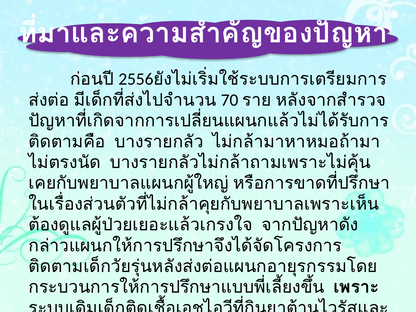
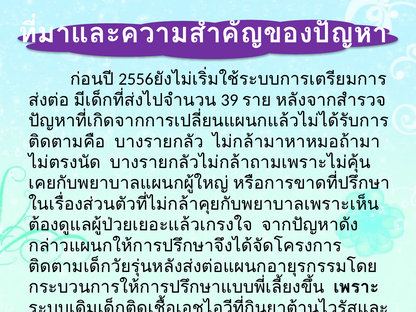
70: 70 -> 39 (230, 100)
